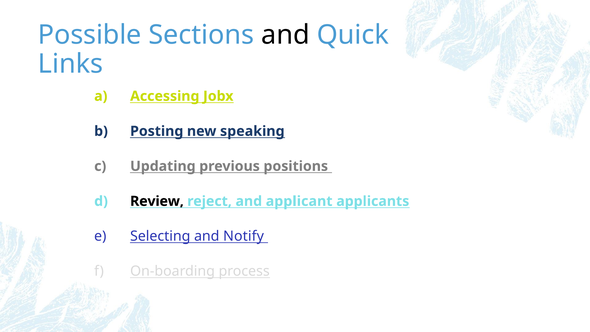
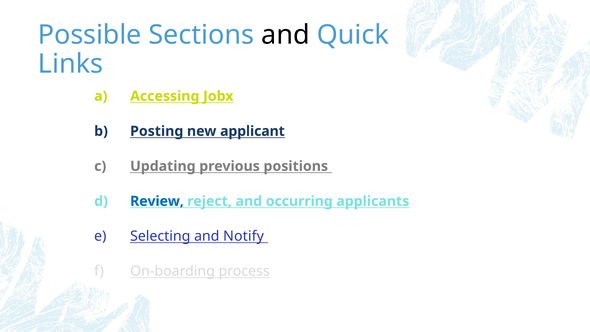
speaking: speaking -> applicant (252, 131)
Review colour: black -> blue (157, 201)
applicant: applicant -> occurring (299, 201)
